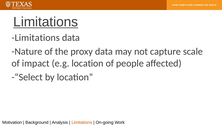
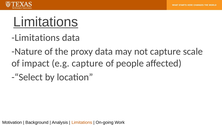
e.g location: location -> capture (87, 63)
